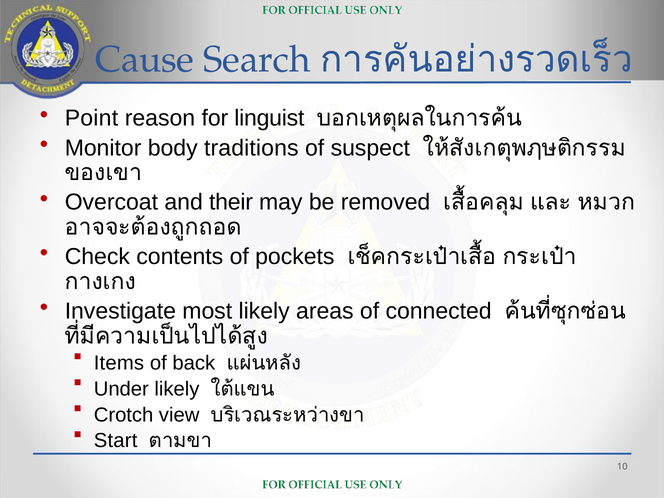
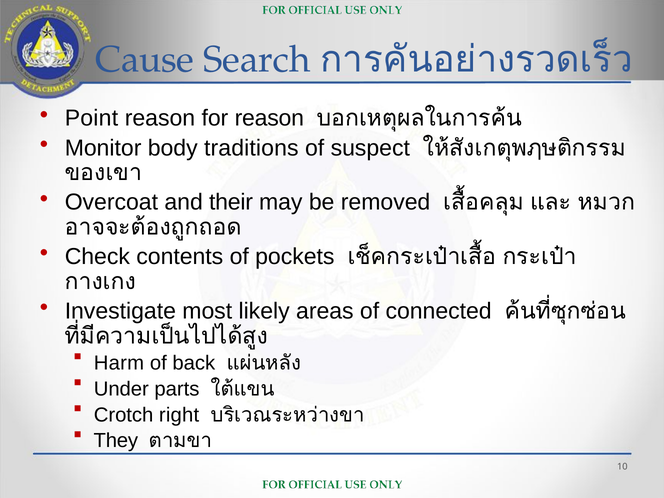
for linguist: linguist -> reason (269, 118)
Items: Items -> Harm (119, 363)
Under likely: likely -> parts (177, 389)
view: view -> right (179, 415)
Start: Start -> They (116, 441)
